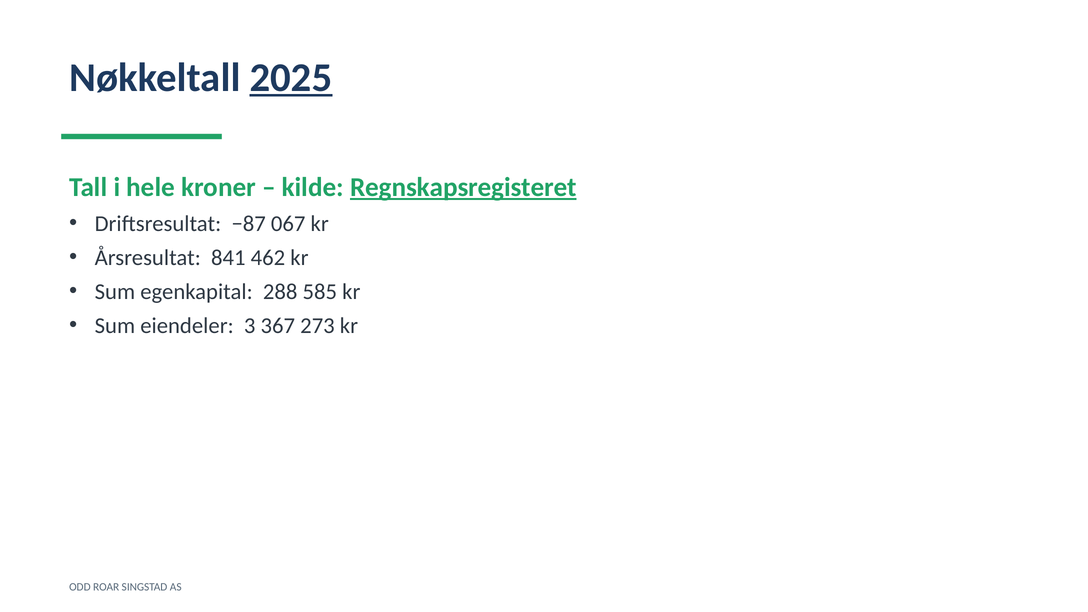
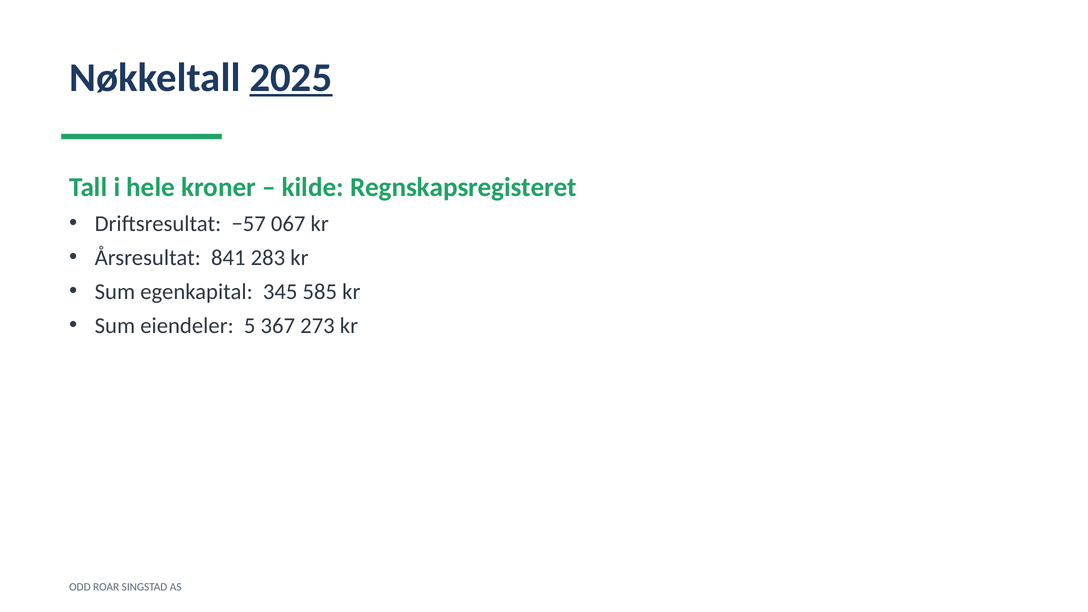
Regnskapsregisteret underline: present -> none (463, 187)
−87: −87 -> −57 (249, 224)
462: 462 -> 283 (268, 258)
288: 288 -> 345 (280, 292)
3: 3 -> 5 (250, 326)
